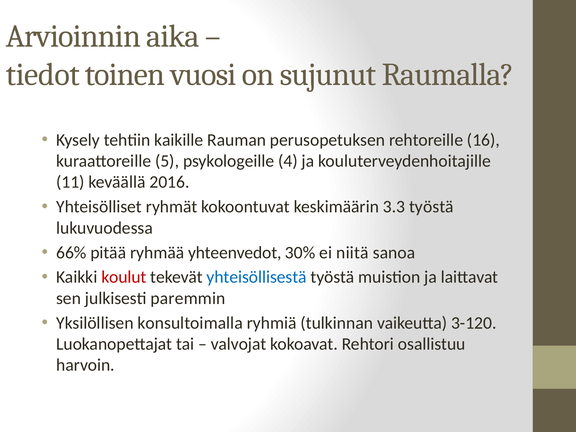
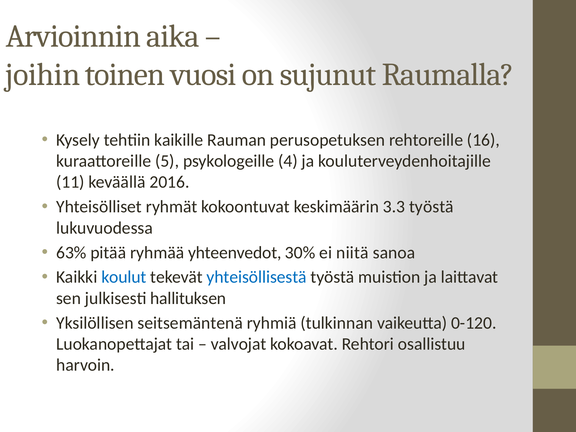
tiedot: tiedot -> joihin (43, 75)
66%: 66% -> 63% (71, 253)
koulut colour: red -> blue (124, 277)
paremmin: paremmin -> hallituksen (188, 298)
konsultoimalla: konsultoimalla -> seitsemäntenä (190, 323)
3-120: 3-120 -> 0-120 (474, 323)
